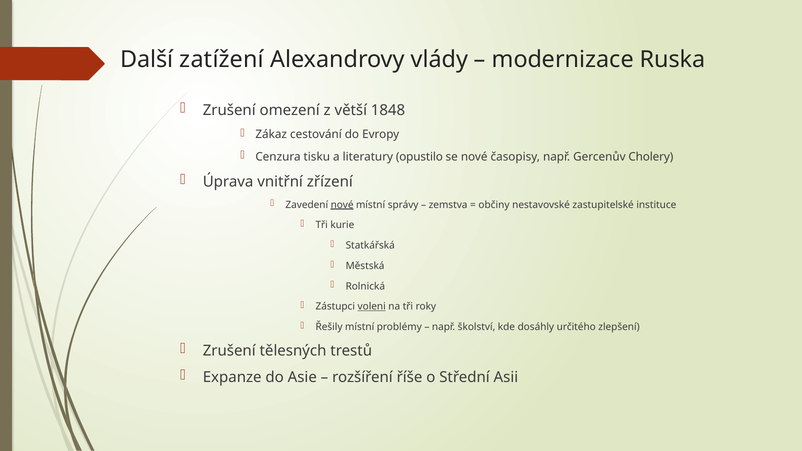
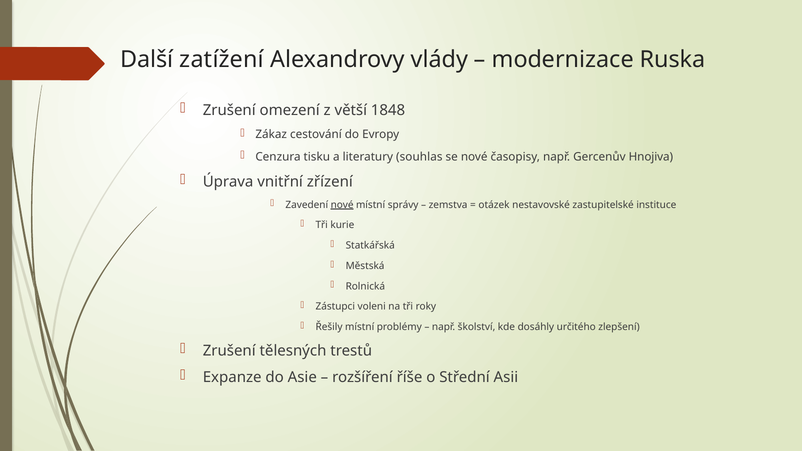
opustilo: opustilo -> souhlas (419, 157)
Cholery: Cholery -> Hnojiva (651, 157)
občiny: občiny -> otázek (494, 205)
voleni underline: present -> none (372, 307)
